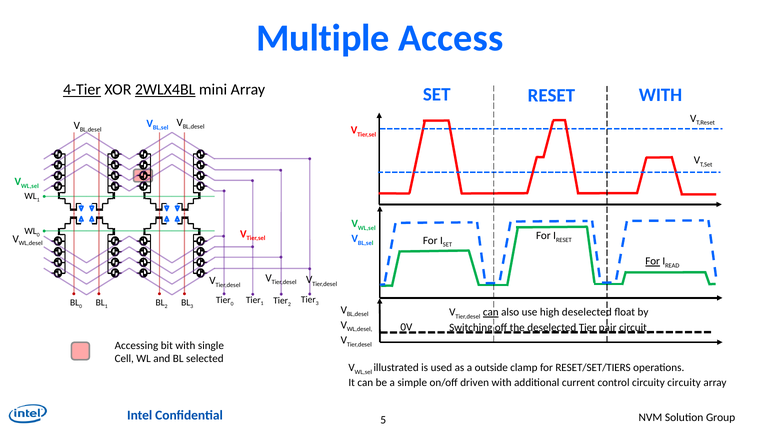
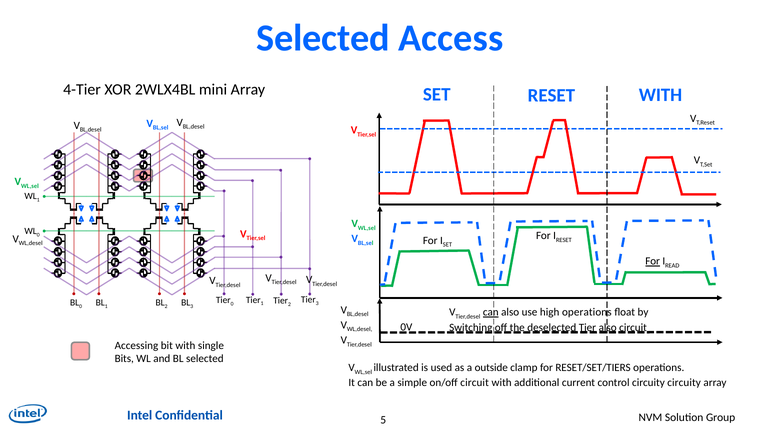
Multiple: Multiple -> Selected (323, 38)
4-Tier underline: present -> none (82, 90)
2WLX4BL underline: present -> none (165, 90)
high deselected: deselected -> operations (587, 313)
Tier pair: pair -> also (608, 328)
Cell: Cell -> Bits (124, 359)
on/off driven: driven -> circuit (475, 383)
